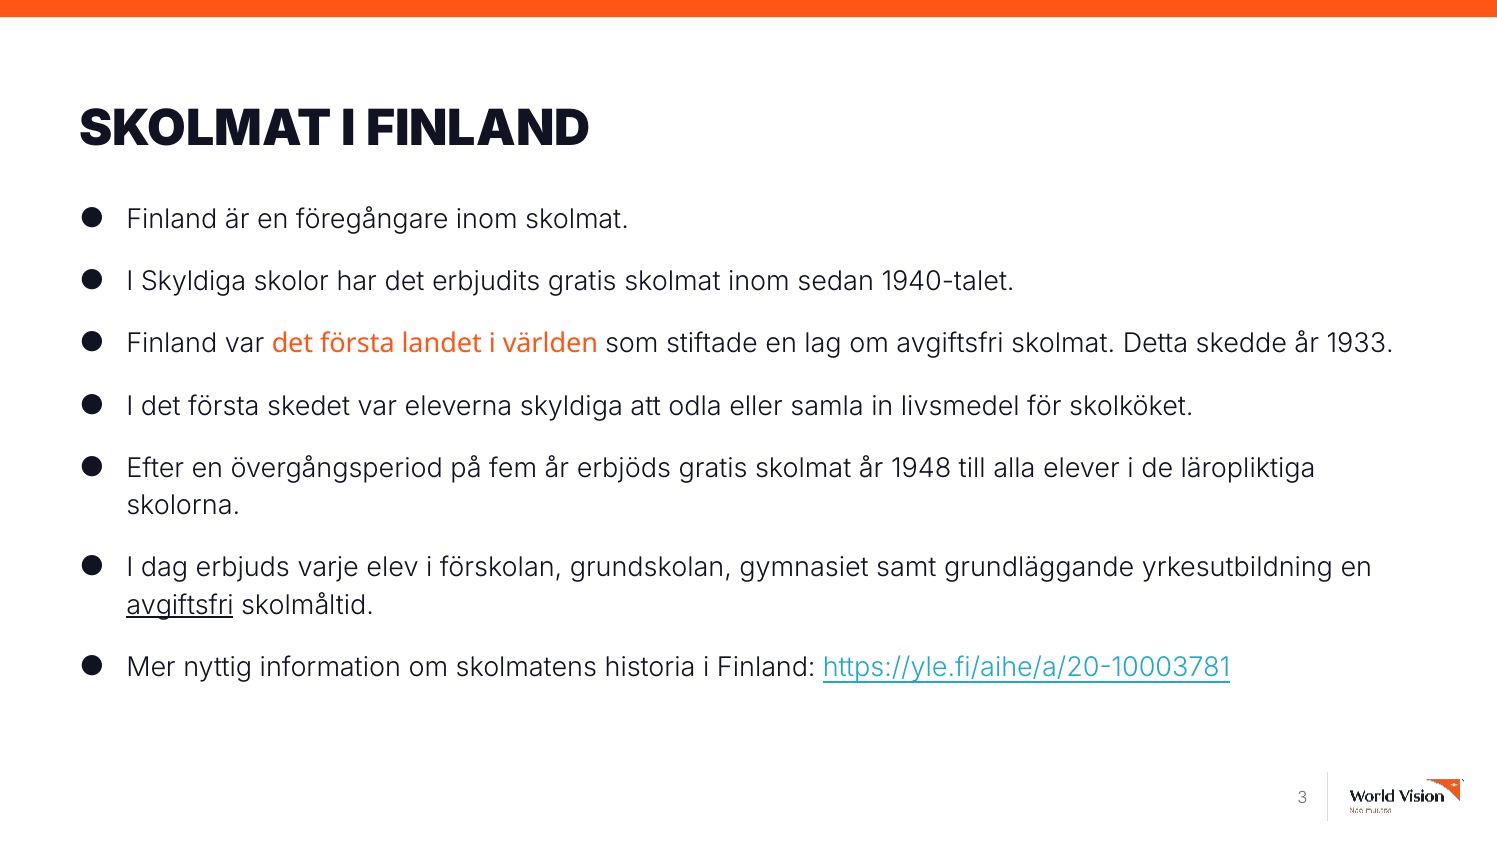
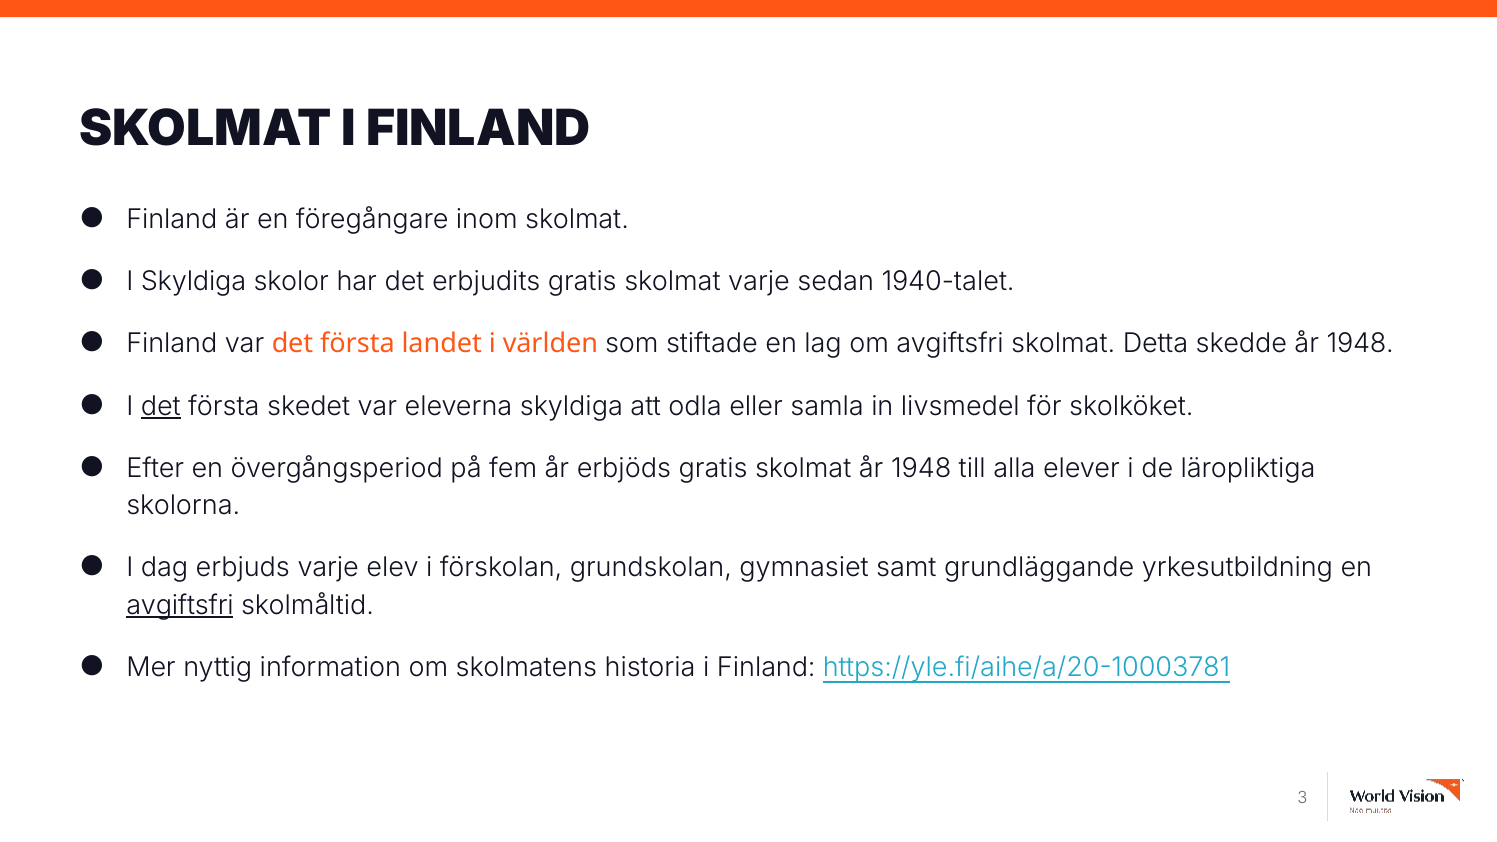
skolmat inom: inom -> varje (759, 282)
skedde år 1933: 1933 -> 1948 (1360, 344)
det underline: none -> present (161, 406)
